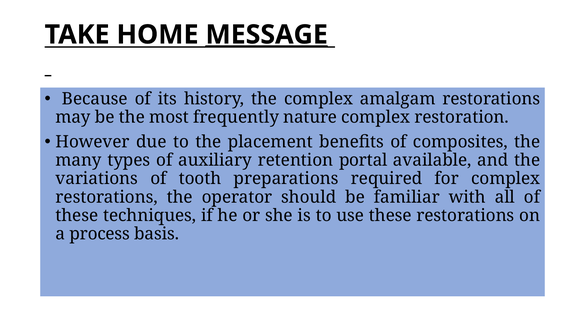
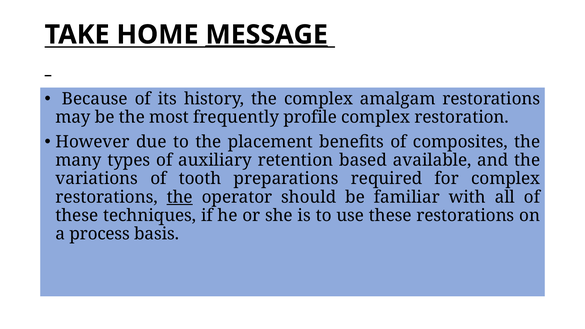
nature: nature -> profile (310, 117)
portal: portal -> based (363, 160)
the underline: none -> present (180, 197)
